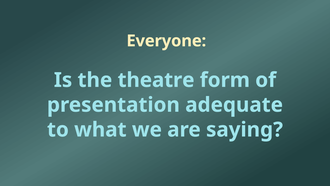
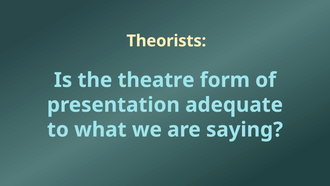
Everyone: Everyone -> Theorists (166, 41)
